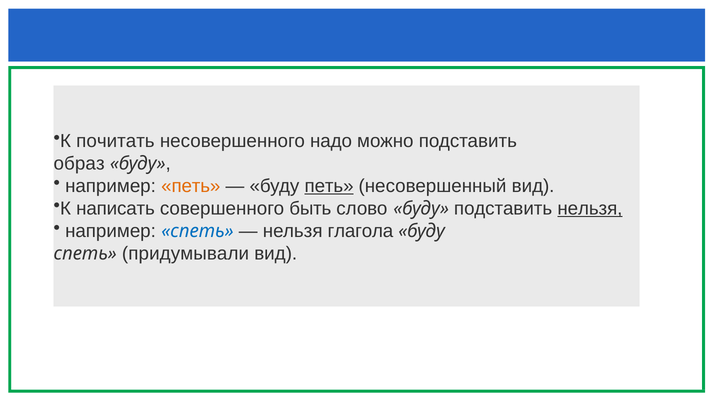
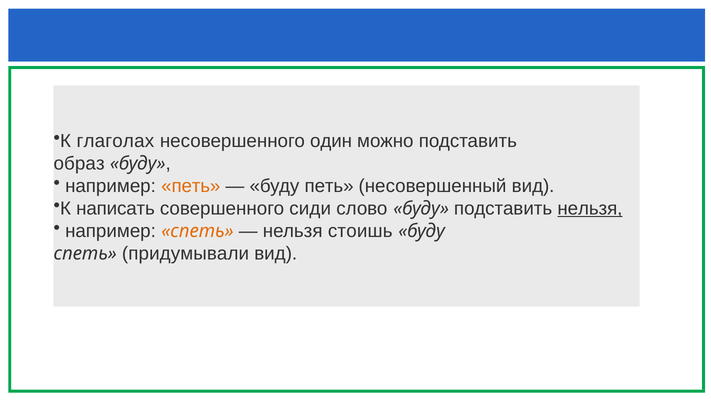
почитать: почитать -> глаголах (115, 141)
надо: надо -> один (331, 141)
петь underline: present -> none (329, 186)
быть: быть -> сиди (310, 209)
спеть colour: blue -> orange (197, 231)
глагола: глагола -> стоишь (360, 231)
